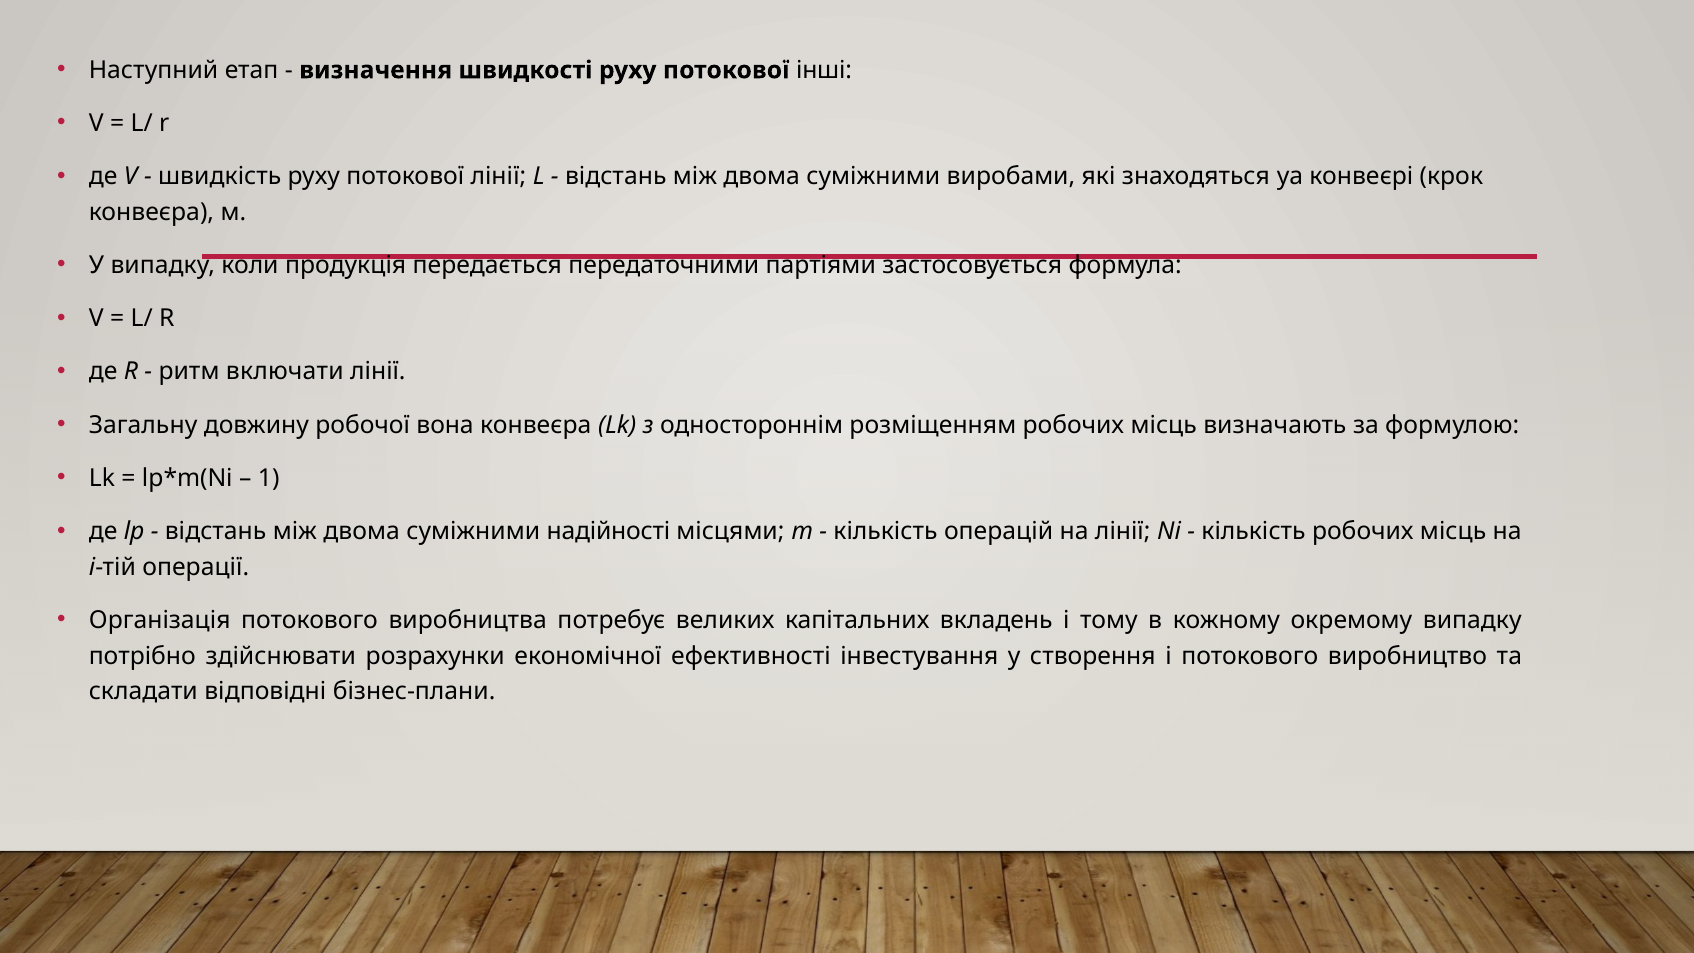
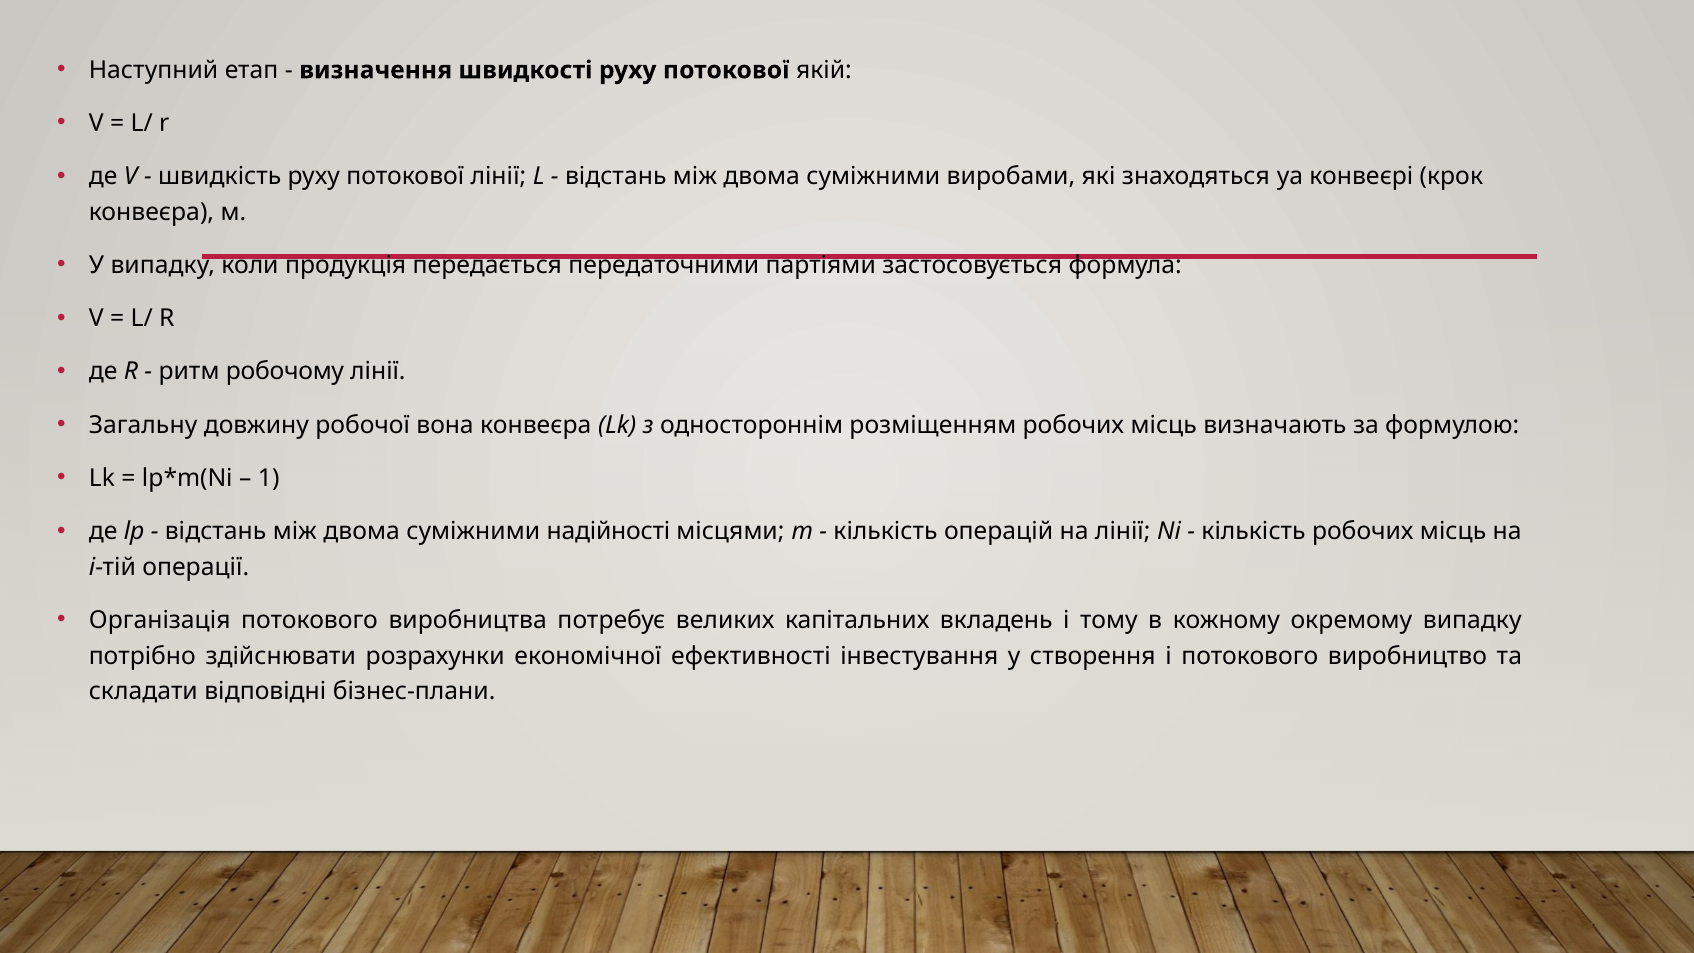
інші: інші -> якій (824, 70)
включати: включати -> робочому (285, 372)
